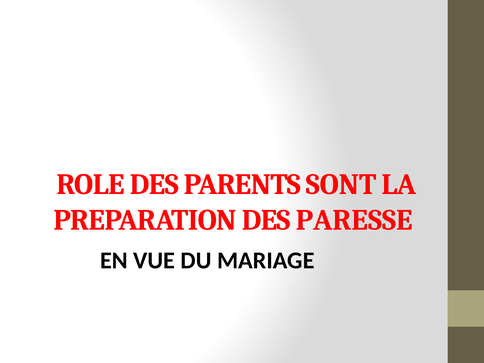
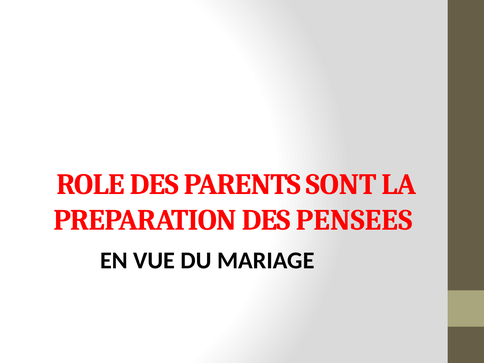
PARESSE: PARESSE -> PENSEES (354, 220)
